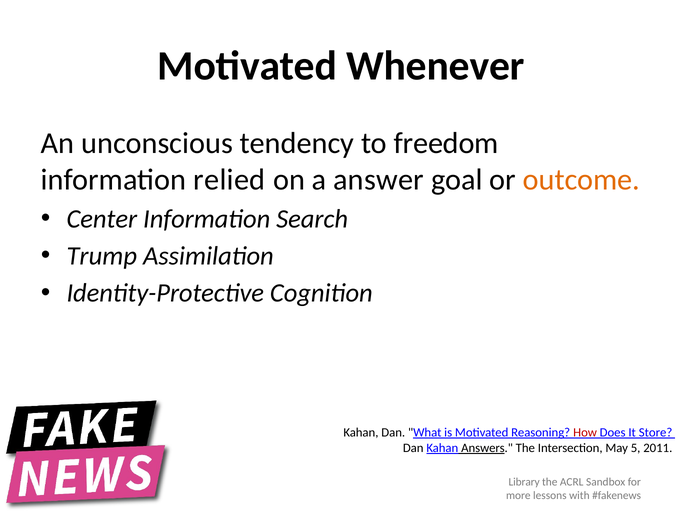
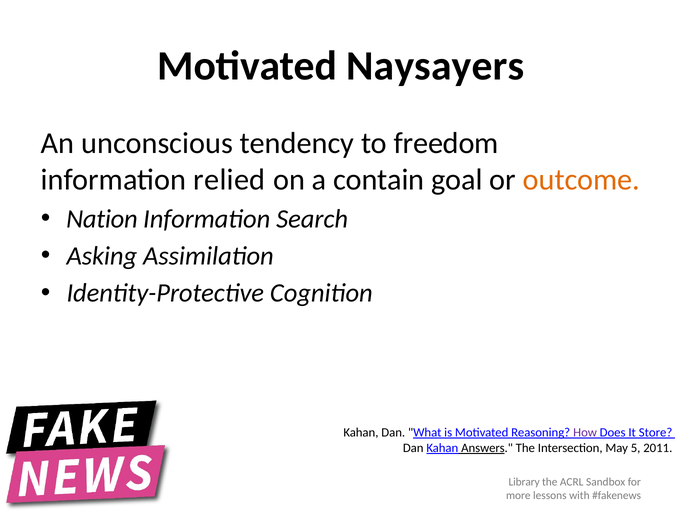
Whenever: Whenever -> Naysayers (435, 66)
answer: answer -> contain (379, 179)
Center: Center -> Nation (102, 219)
Trump: Trump -> Asking (102, 256)
How colour: red -> purple (585, 432)
